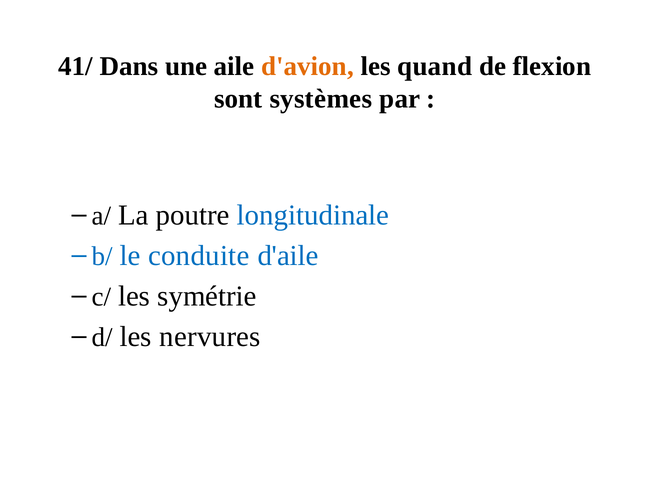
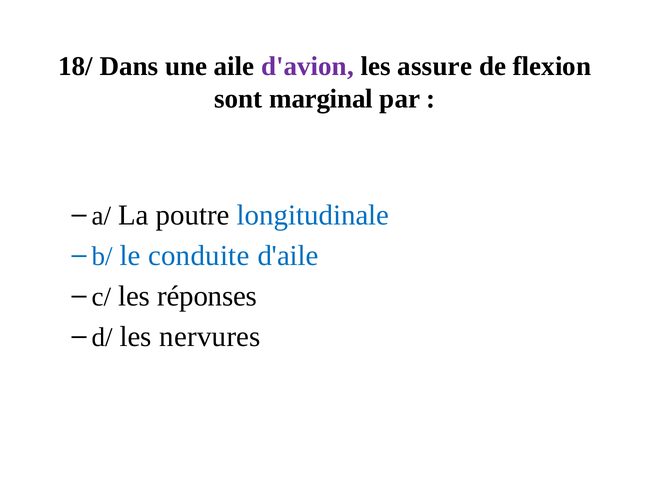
41/: 41/ -> 18/ (76, 66)
d'avion colour: orange -> purple (308, 66)
quand: quand -> assure (435, 66)
systèmes: systèmes -> marginal (321, 99)
symétrie: symétrie -> réponses (207, 296)
